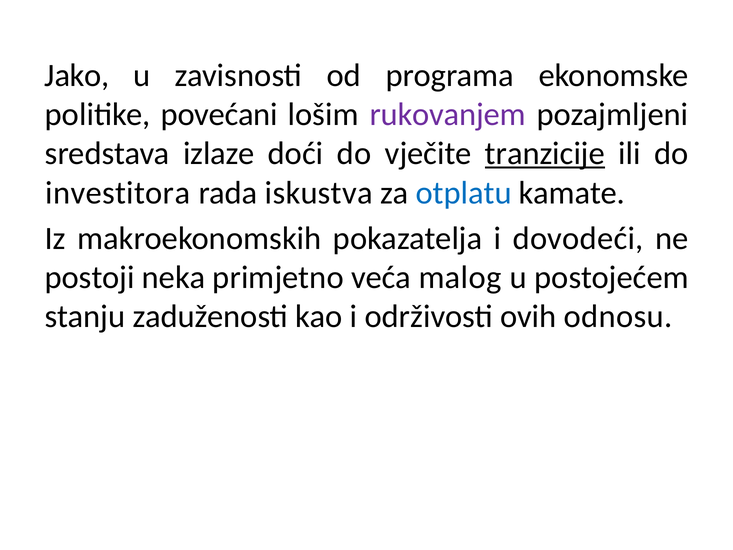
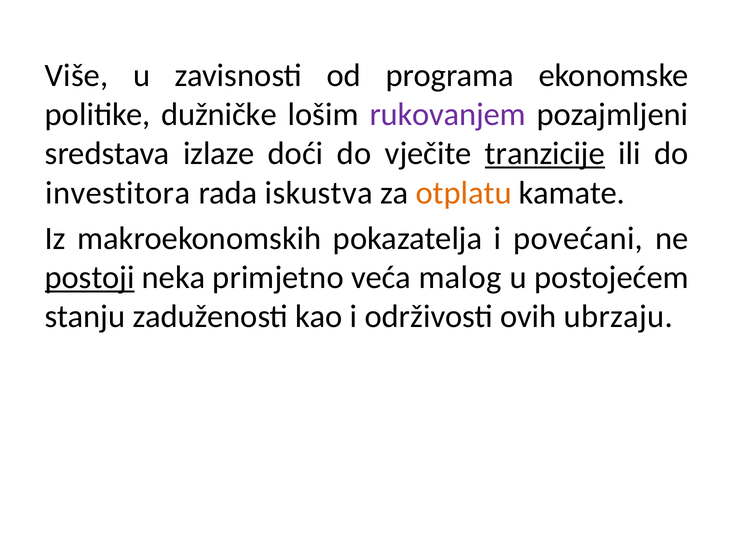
Jako: Jako -> Više (77, 75)
povećani: povećani -> dužničke (219, 114)
otplatu colour: blue -> orange (464, 193)
dovodeći: dovodeći -> povećani (578, 238)
postoji underline: none -> present (90, 277)
odnosu: odnosu -> ubrzaju (618, 317)
